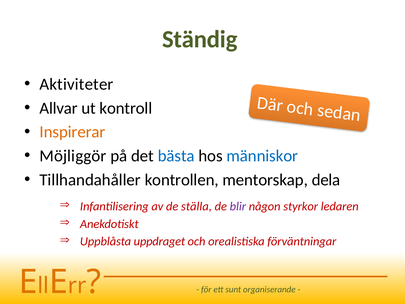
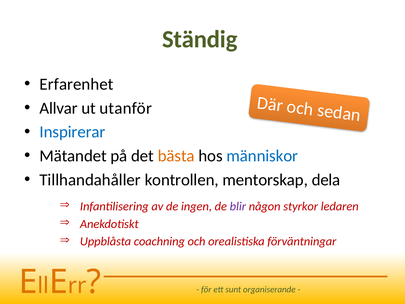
Aktiviteter: Aktiviteter -> Erfarenhet (77, 84)
kontroll: kontroll -> utanför (126, 108)
Inspirerar colour: orange -> blue (72, 132)
Möjliggör: Möjliggör -> Mätandet (73, 156)
bästa colour: blue -> orange (176, 156)
ställa: ställa -> ingen (197, 206)
uppdraget: uppdraget -> coachning (159, 241)
